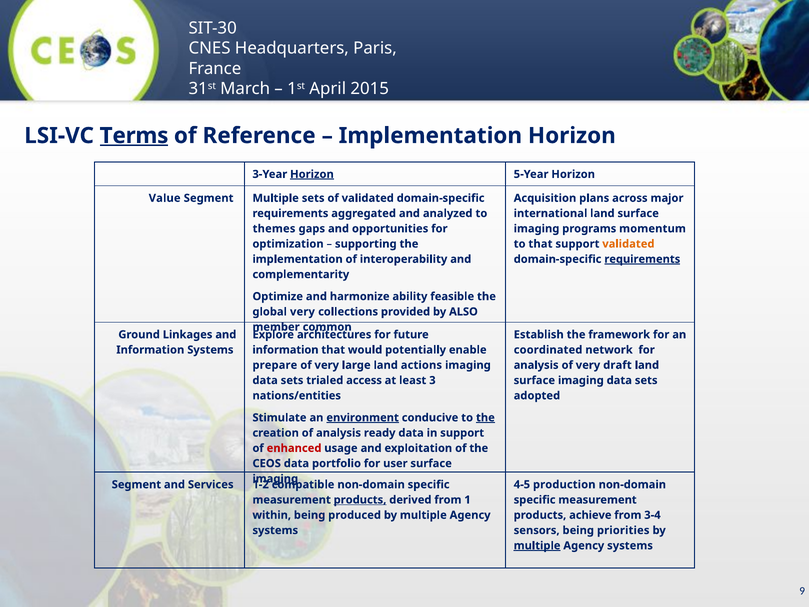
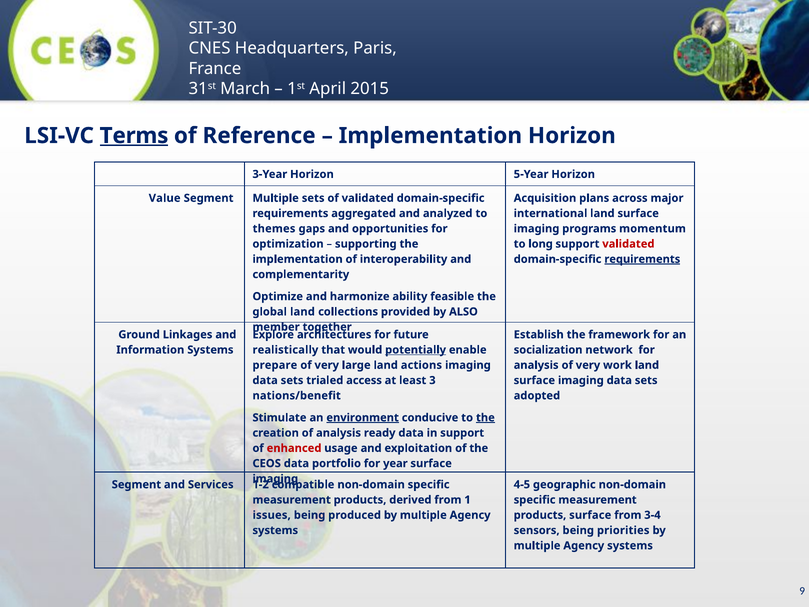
Horizon underline: present -> none (312, 174)
to that: that -> long (541, 244)
validated colour: orange -> red (628, 244)
global very: very -> land (302, 312)
common: common -> together (327, 327)
information: information -> realistically (285, 350)
potentially underline: none -> present (416, 350)
coordinated: coordinated -> socialization (548, 350)
draft: draft -> work (617, 365)
nations/entities: nations/entities -> nations/benefit (297, 395)
user: user -> year (395, 463)
production: production -> geographic (564, 484)
products underline: present -> none (360, 500)
within: within -> issues (272, 515)
products achieve: achieve -> surface (590, 515)
multiple underline: present -> none (537, 545)
